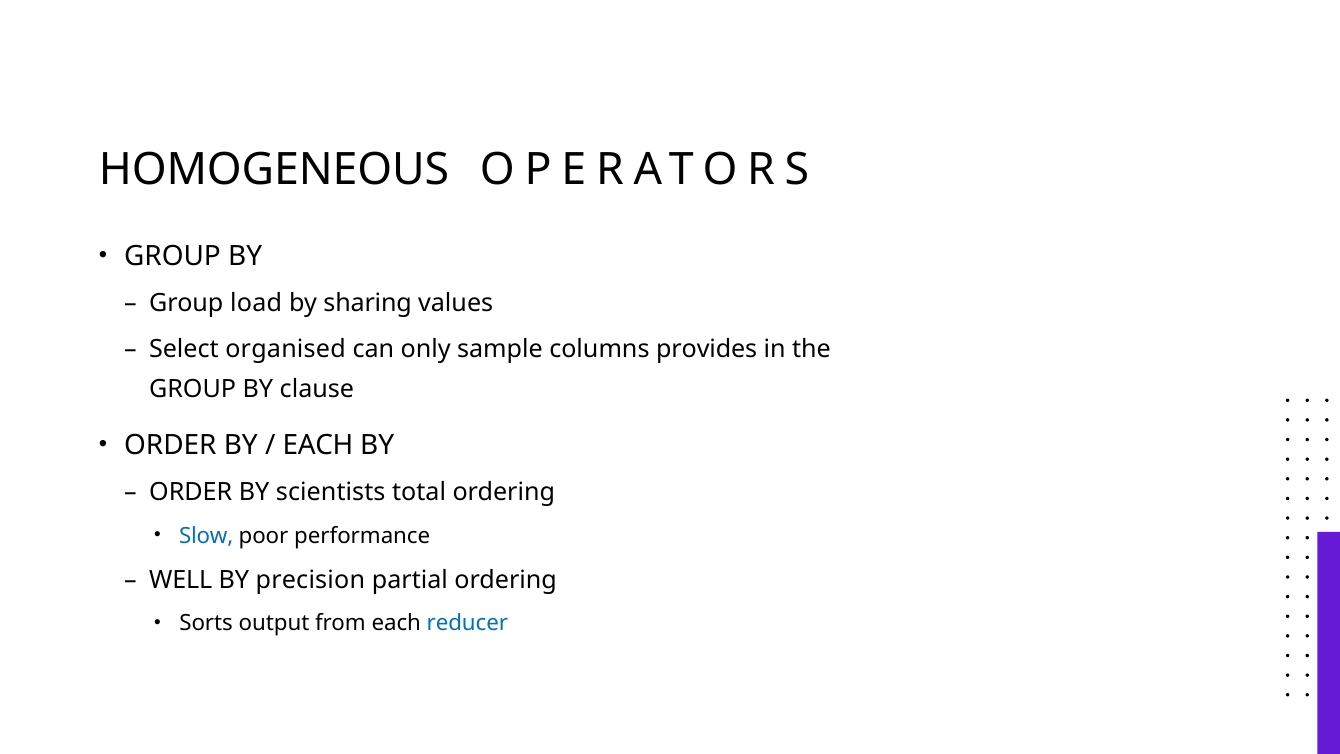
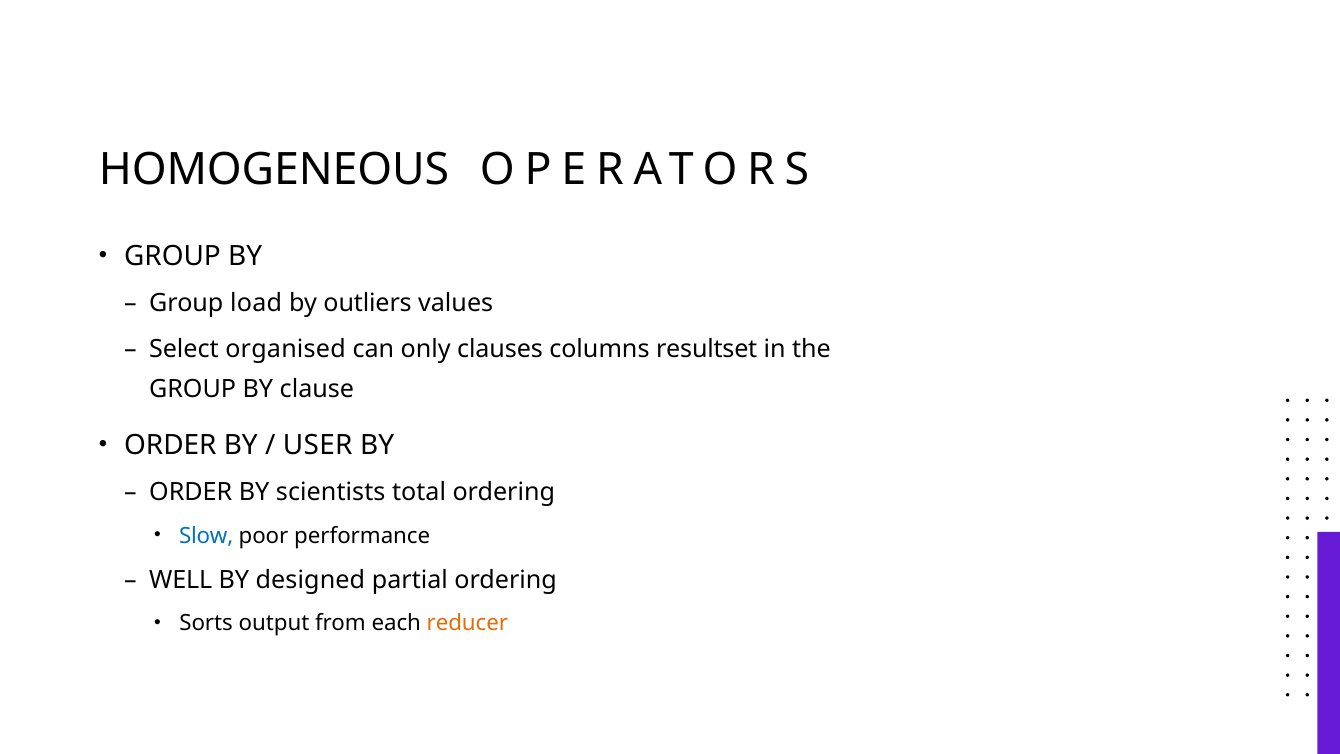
sharing: sharing -> outliers (368, 303)
sample: sample -> clauses (500, 350)
provides: provides -> resultset (707, 350)
EACH: EACH -> USER (318, 445)
precision: precision -> designed (310, 580)
reducer colour: blue -> orange (467, 623)
